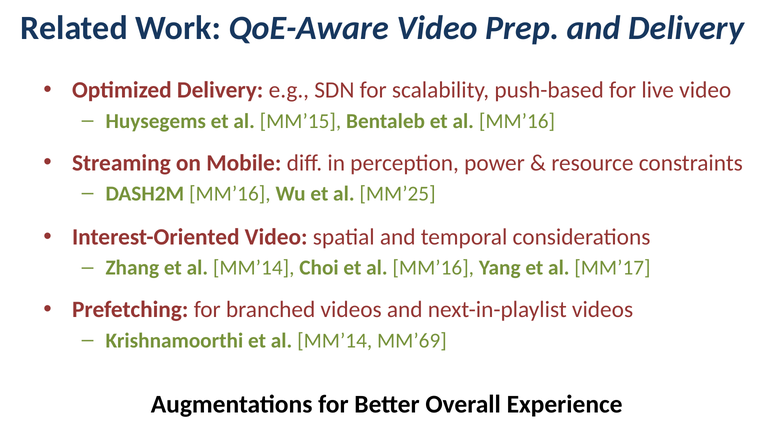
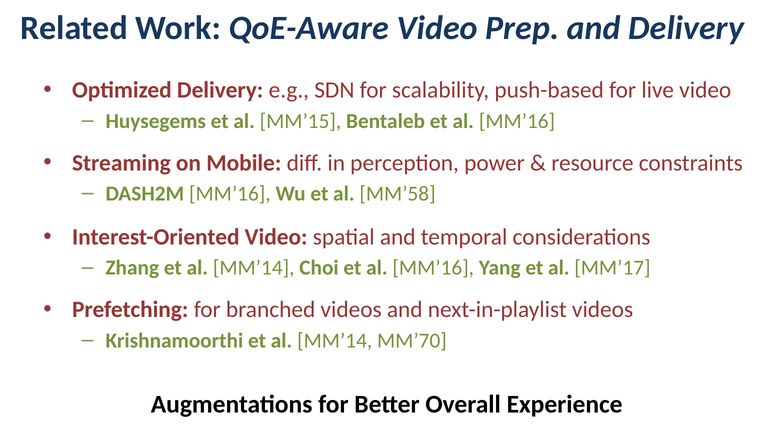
MM’25: MM’25 -> MM’58 (398, 194)
MM’69: MM’69 -> MM’70 (412, 341)
